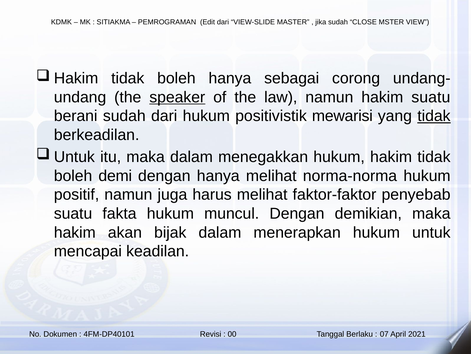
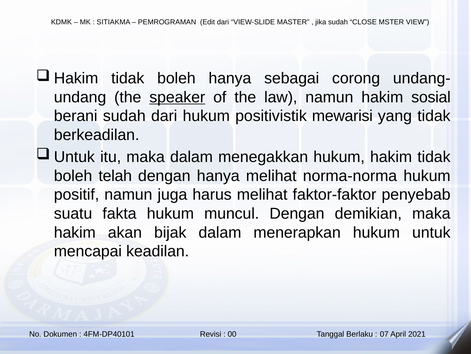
hakim suatu: suatu -> sosial (431, 97)
tidak underline: present -> none (434, 116)
demi: demi -> telah (115, 176)
